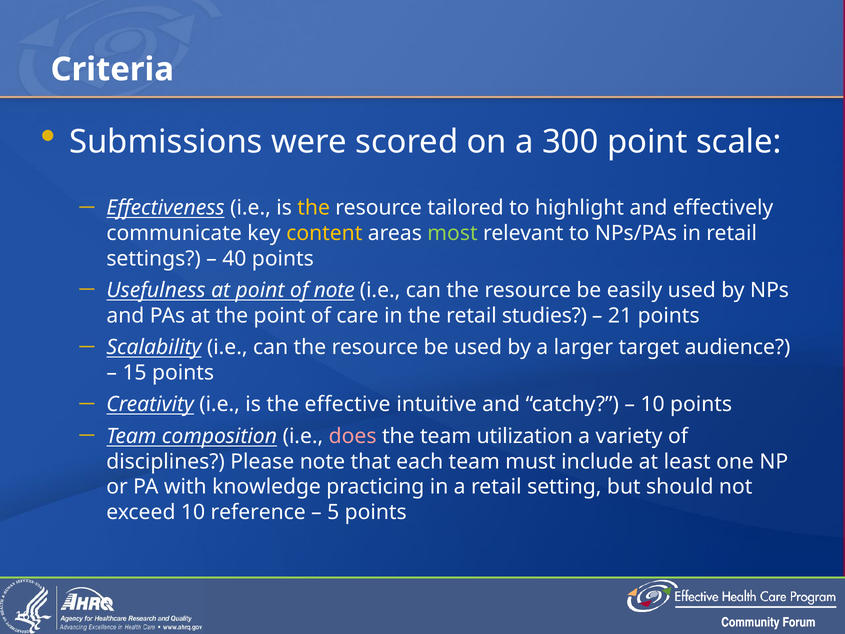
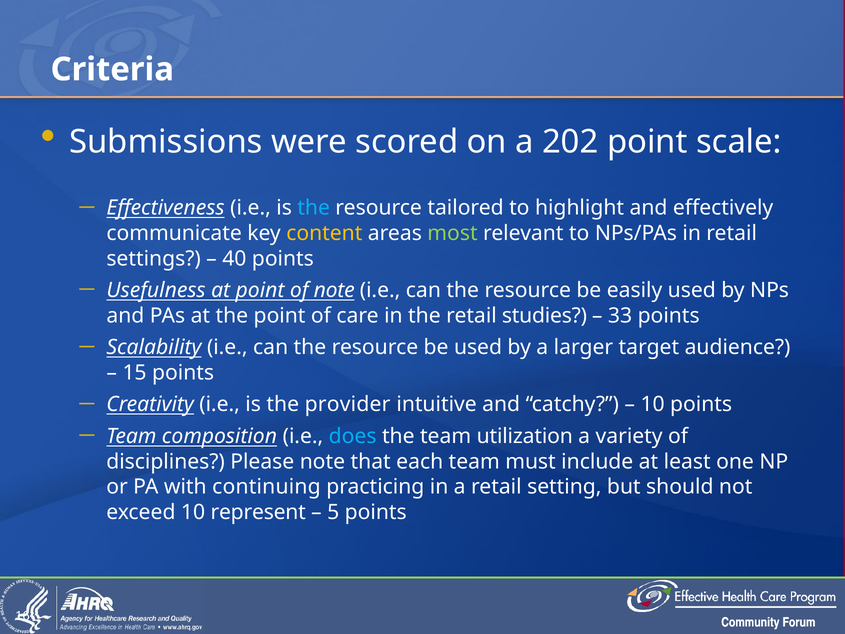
300: 300 -> 202 (570, 142)
the colour: yellow -> light blue (314, 208)
21: 21 -> 33 (620, 316)
effective: effective -> provider (348, 404)
does colour: pink -> light blue (353, 436)
knowledge: knowledge -> continuing (266, 487)
reference: reference -> represent (258, 512)
